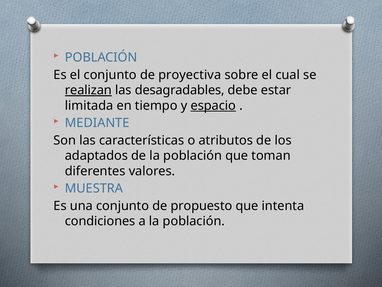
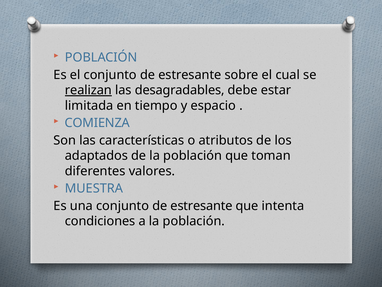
el conjunto de proyectiva: proyectiva -> estresante (190, 75)
espacio underline: present -> none (213, 105)
MEDIANTE: MEDIANTE -> COMIENZA (97, 123)
una conjunto de propuesto: propuesto -> estresante (201, 206)
